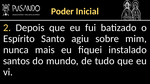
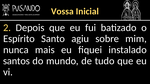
Poder: Poder -> Vossa (62, 11)
